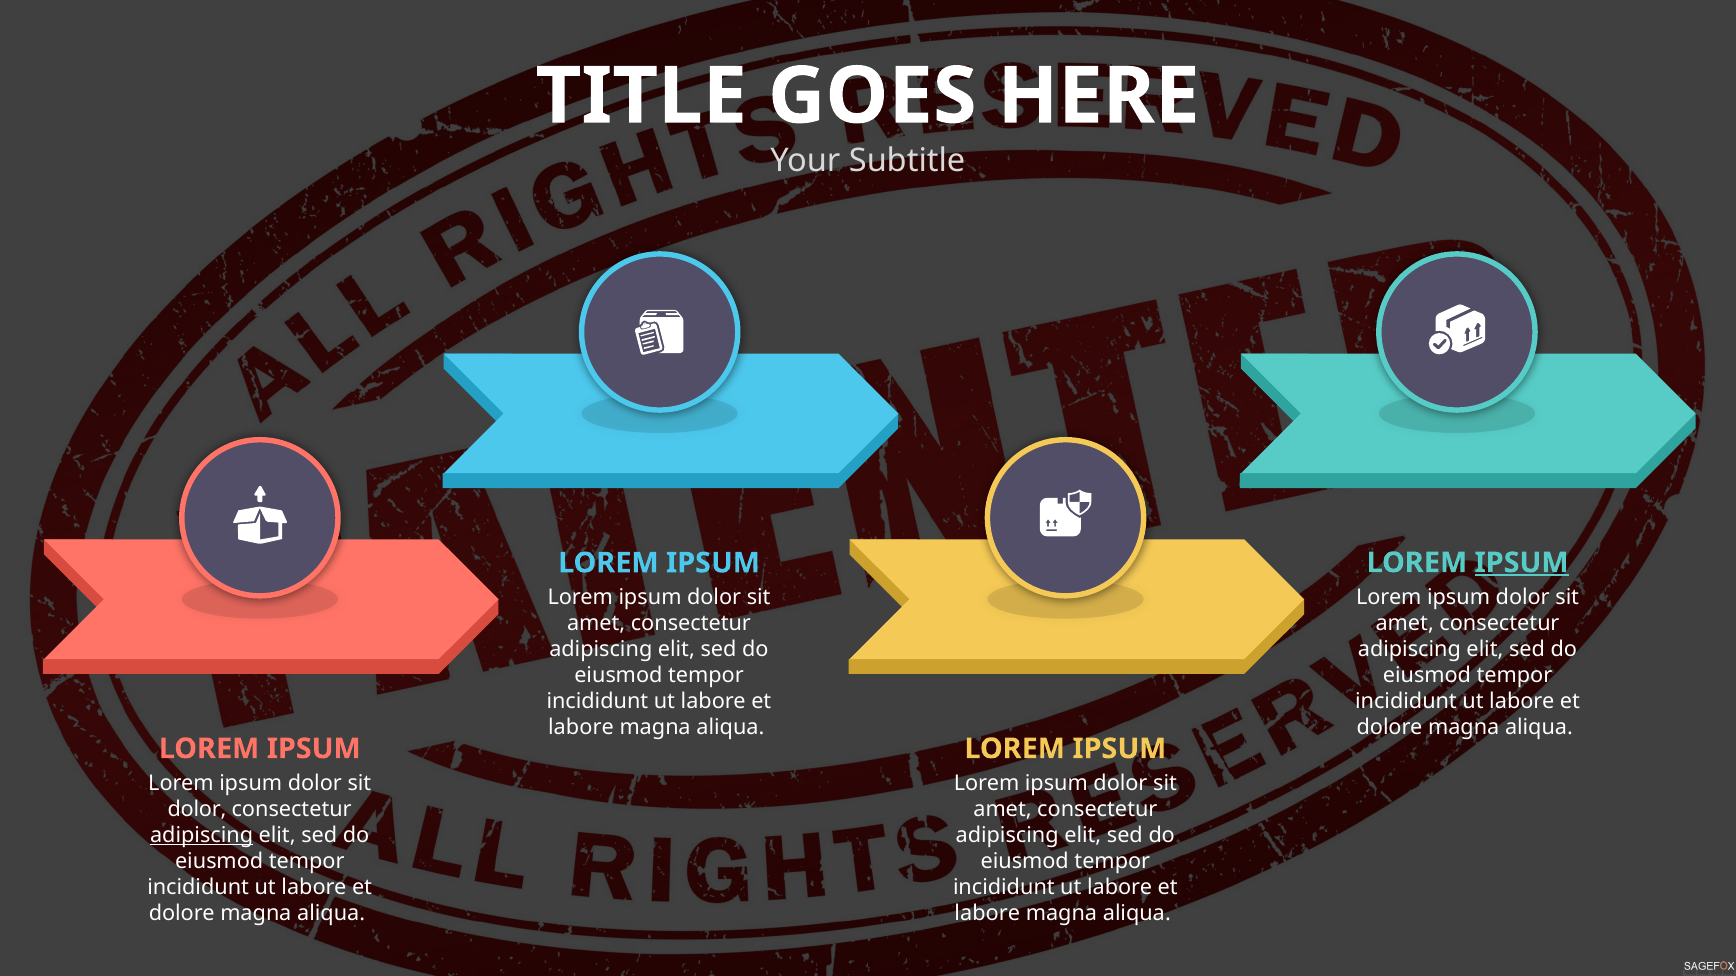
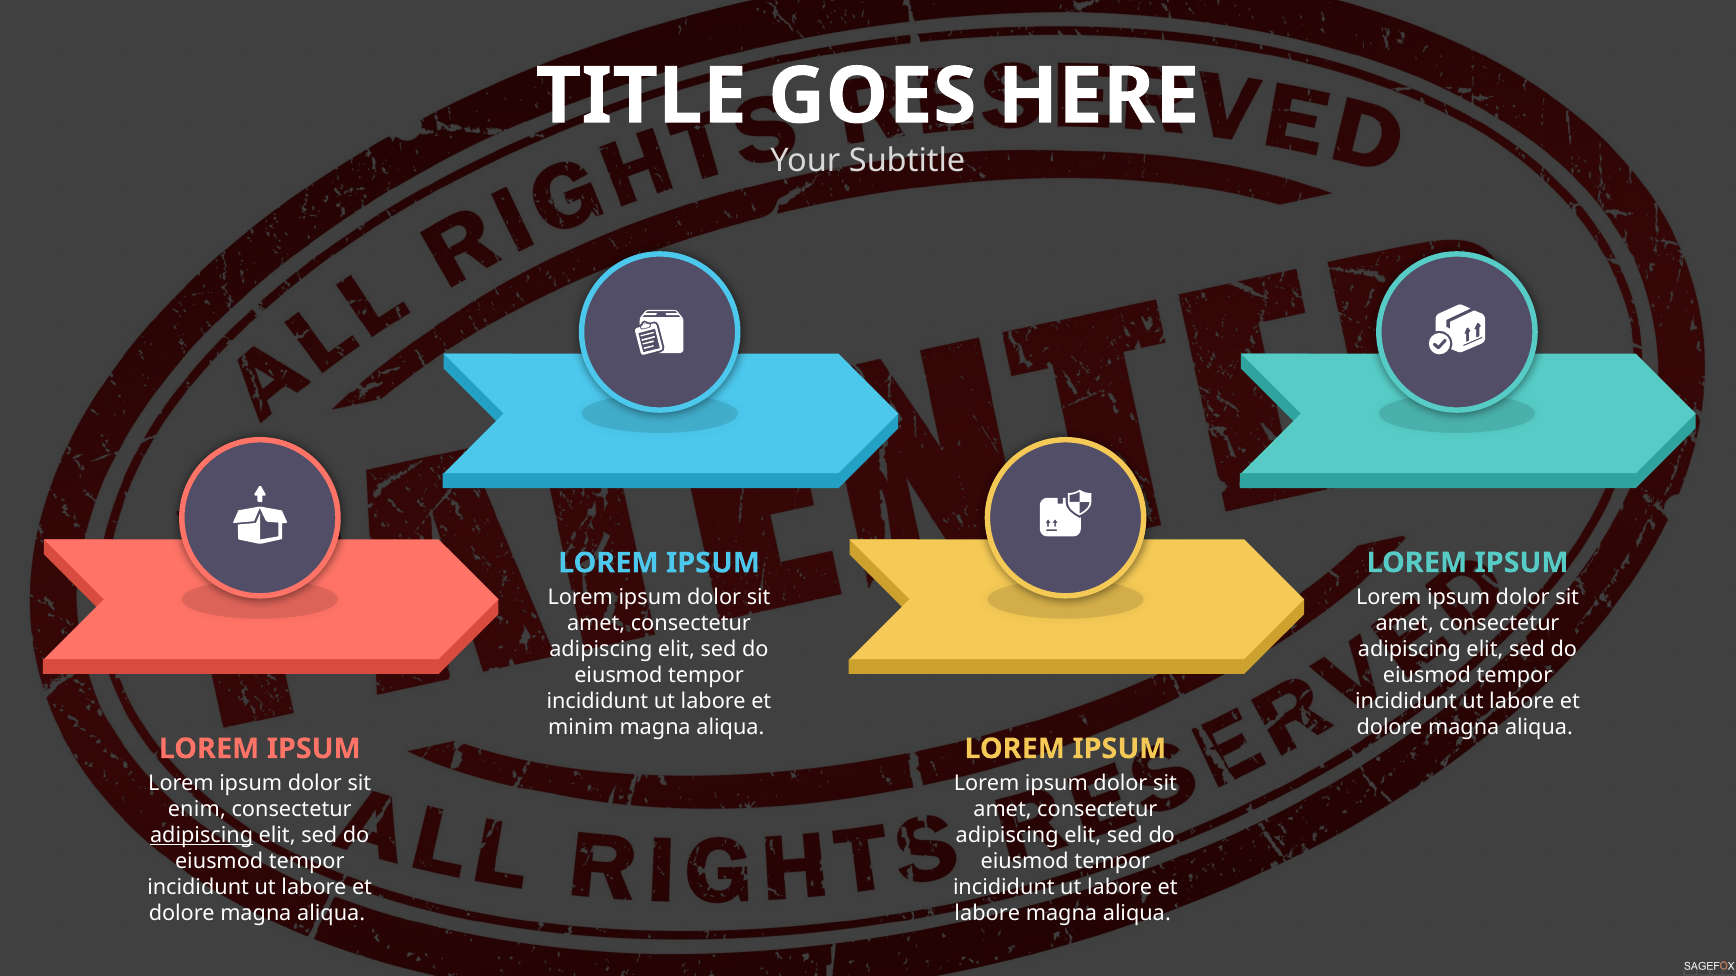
IPSUM underline: present -> none (1522, 563)
labore: labore -> minim (581, 728)
dolor: dolor -> enim (197, 809)
